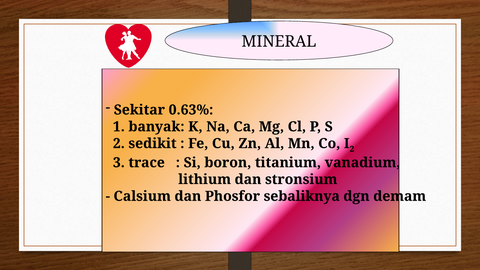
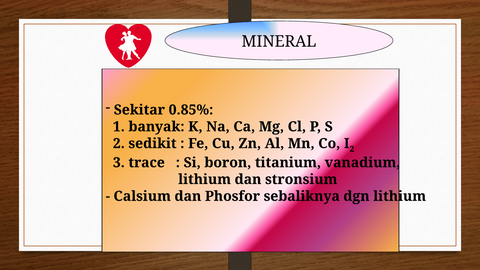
0.63%: 0.63% -> 0.85% (191, 110)
dgn demam: demam -> lithium (400, 196)
